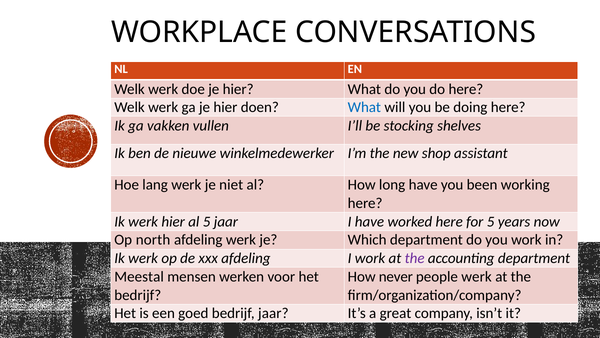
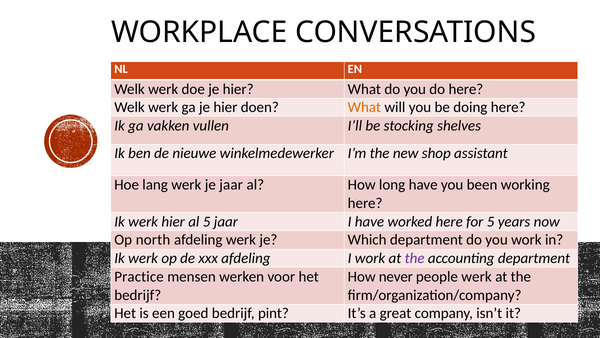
What colour: blue -> orange (364, 107)
je niet: niet -> jaar (231, 185)
Meestal: Meestal -> Practice (139, 276)
bedrijf jaar: jaar -> pint (273, 313)
